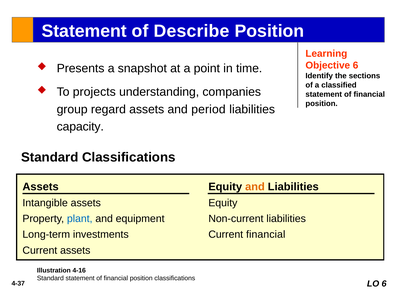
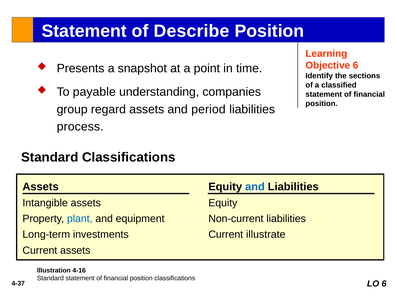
projects: projects -> payable (94, 92)
capacity: capacity -> process (80, 127)
and colour: orange -> blue (255, 187)
Current financial: financial -> illustrate (266, 235)
